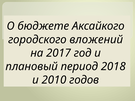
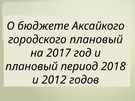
городского вложений: вложений -> плановый (96, 40)
2010: 2010 -> 2012 (54, 80)
